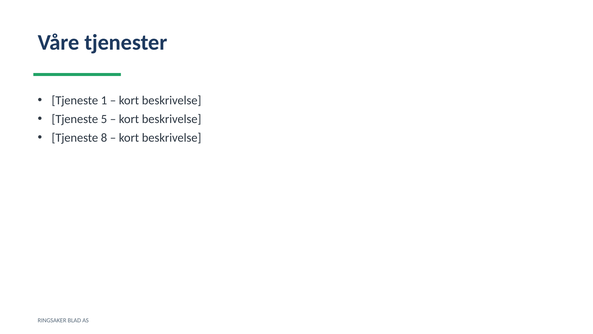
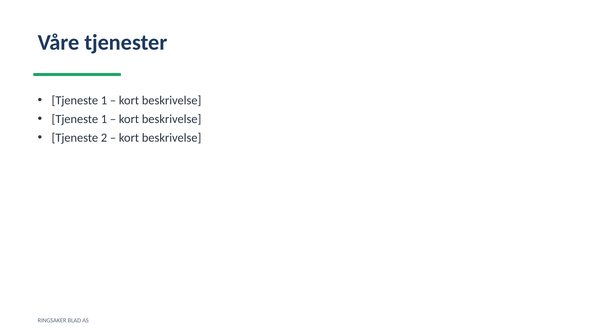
5: 5 -> 1 (104, 119)
8: 8 -> 2 (104, 138)
